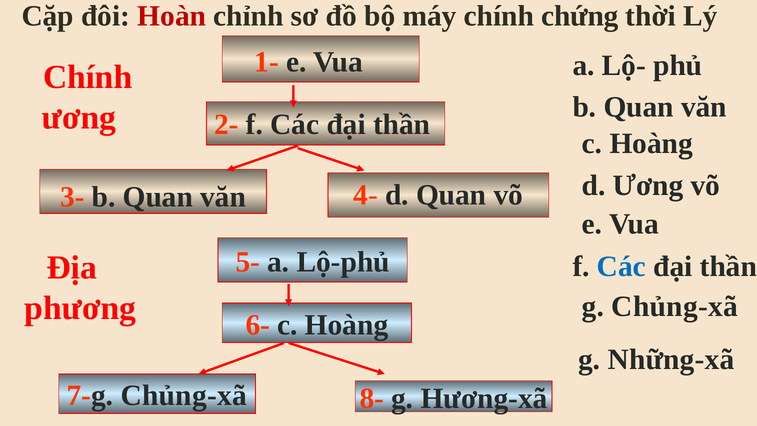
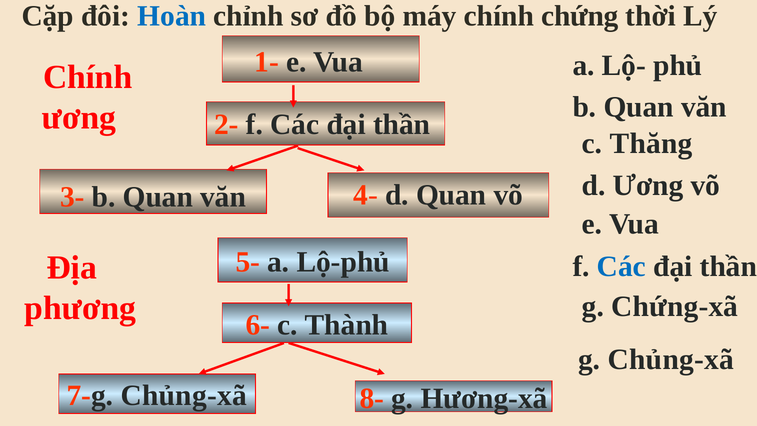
Hoàn colour: red -> blue (172, 16)
Hoàng: Hoàng -> Thăng (651, 144)
g Chủng-xã: Chủng-xã -> Chứng-xã (675, 306)
6- c Hoàng: Hoàng -> Thành (347, 325)
g Những-xã: Những-xã -> Chủng-xã (671, 360)
